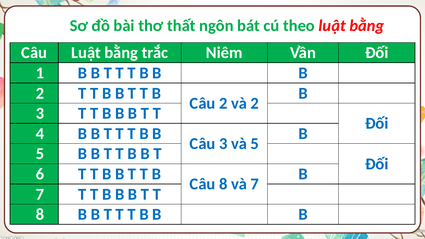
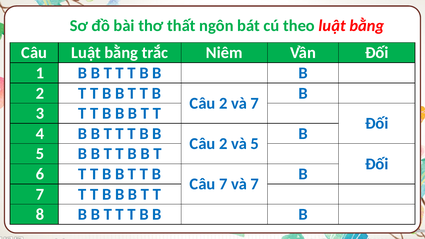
2 và 2: 2 -> 7 (255, 103)
3: 3 -> 2 (223, 144)
Câu 8: 8 -> 7 (223, 184)
